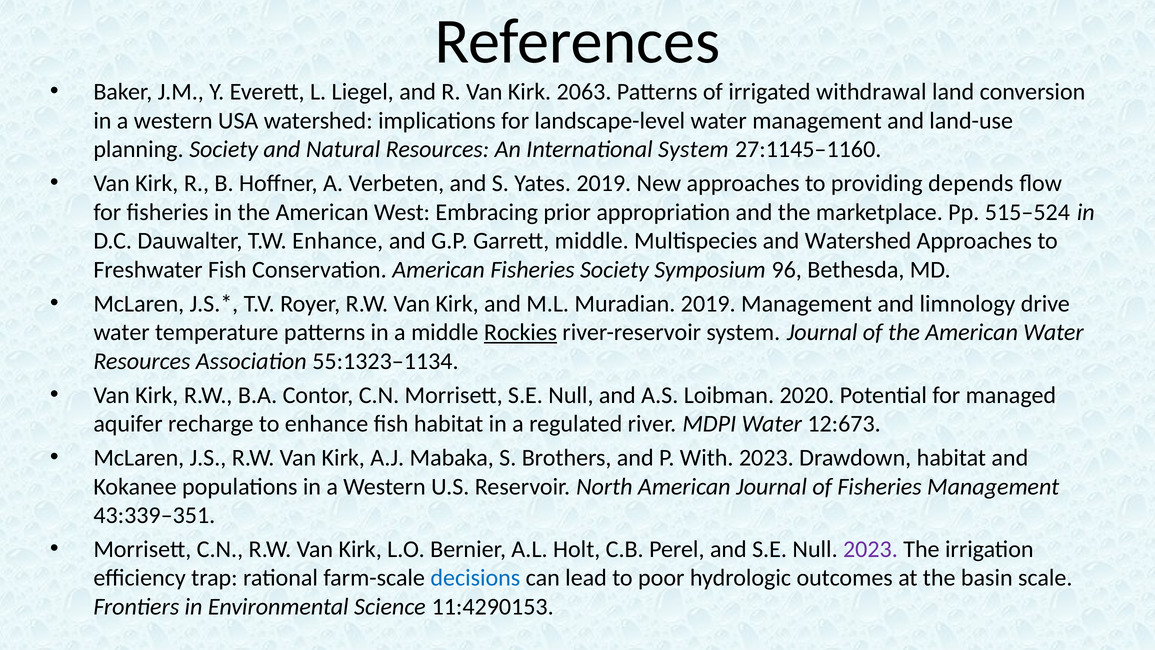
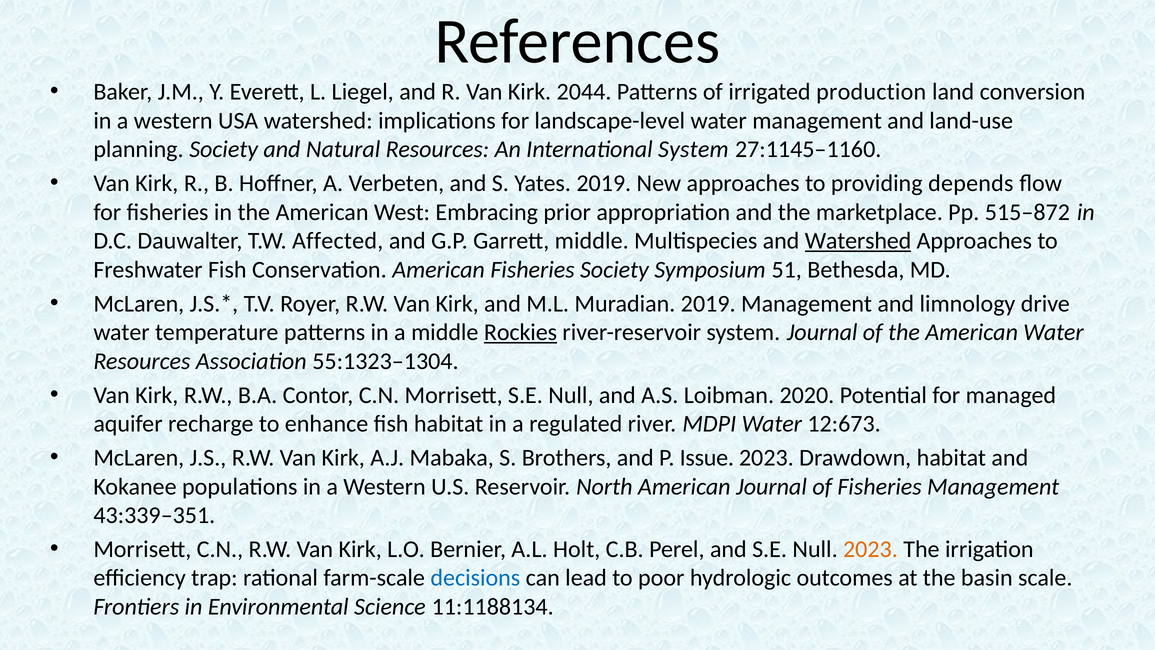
2063: 2063 -> 2044 (584, 92)
withdrawal: withdrawal -> production (871, 92)
515–524: 515–524 -> 515–872 (1027, 212)
T.W Enhance: Enhance -> Affected (338, 241)
Watershed underline: none -> present (858, 241)
96: 96 -> 51 (787, 270)
55:1323–1134: 55:1323–1134 -> 55:1323–1304 (385, 361)
With: With -> Issue (707, 457)
2023 colour: purple -> orange (870, 549)
11:4290153: 11:4290153 -> 11:1188134 (493, 607)
